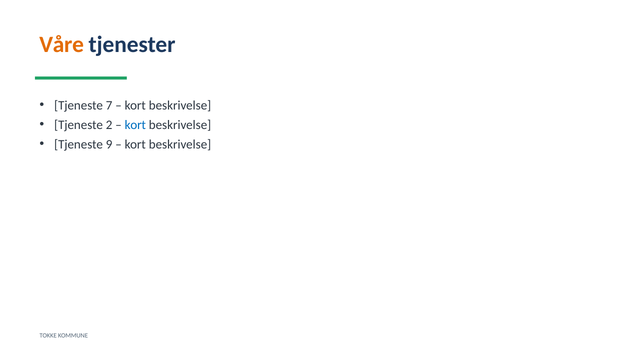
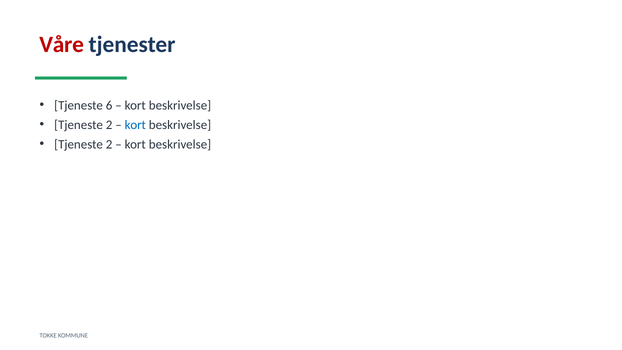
Våre colour: orange -> red (62, 44)
7: 7 -> 6 (109, 105)
9: 9 -> 2 (109, 144)
